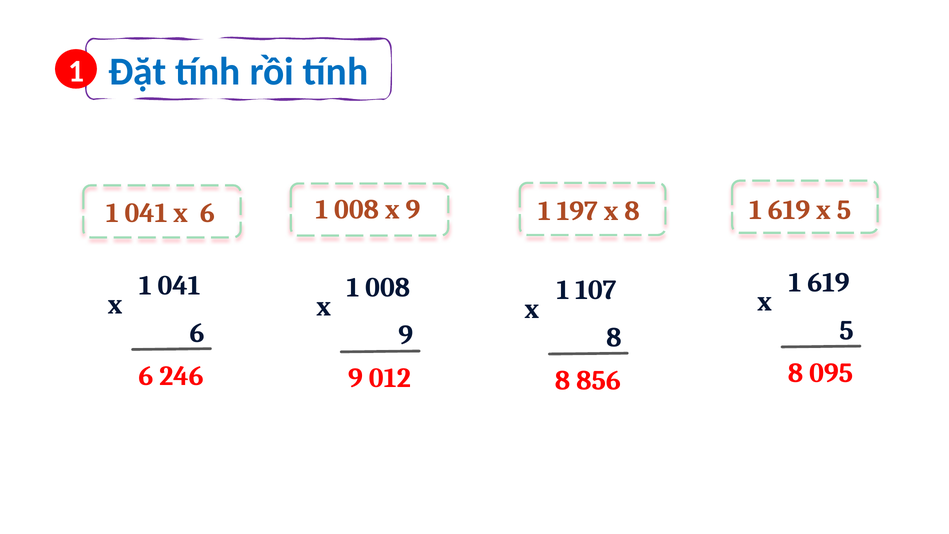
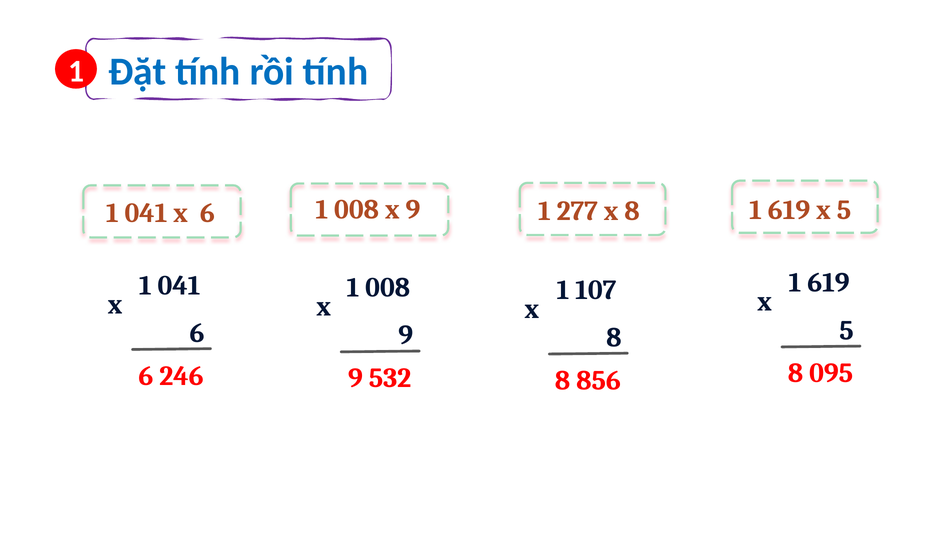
197: 197 -> 277 (577, 211)
012: 012 -> 532 (390, 378)
